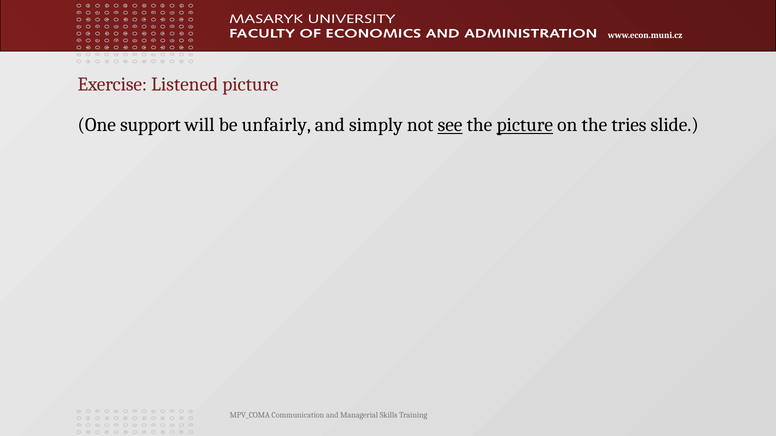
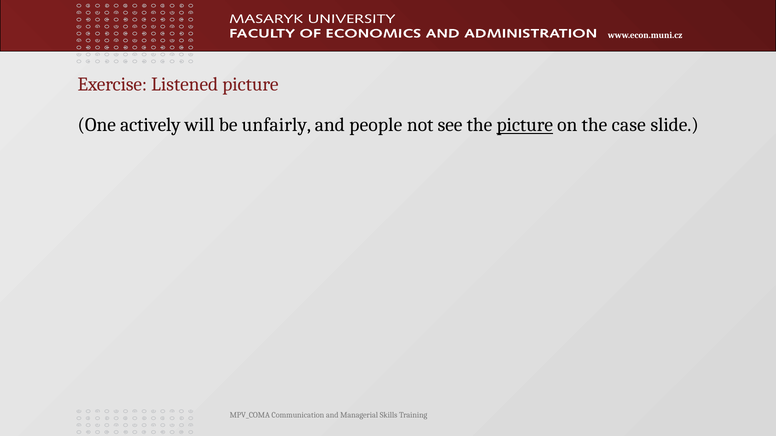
support: support -> actively (150, 125)
simply: simply -> people (376, 125)
see underline: present -> none (450, 125)
tries: tries -> case (629, 125)
